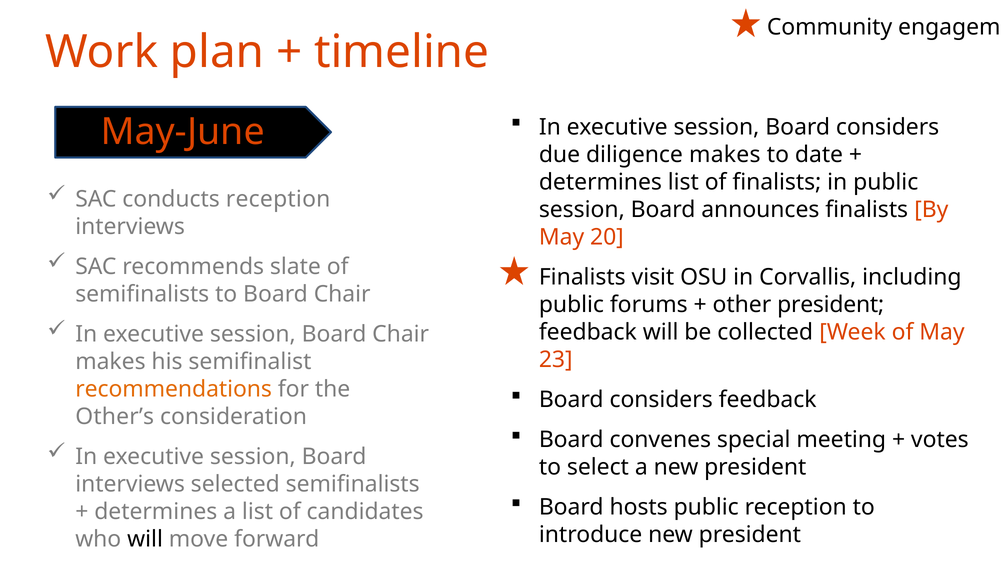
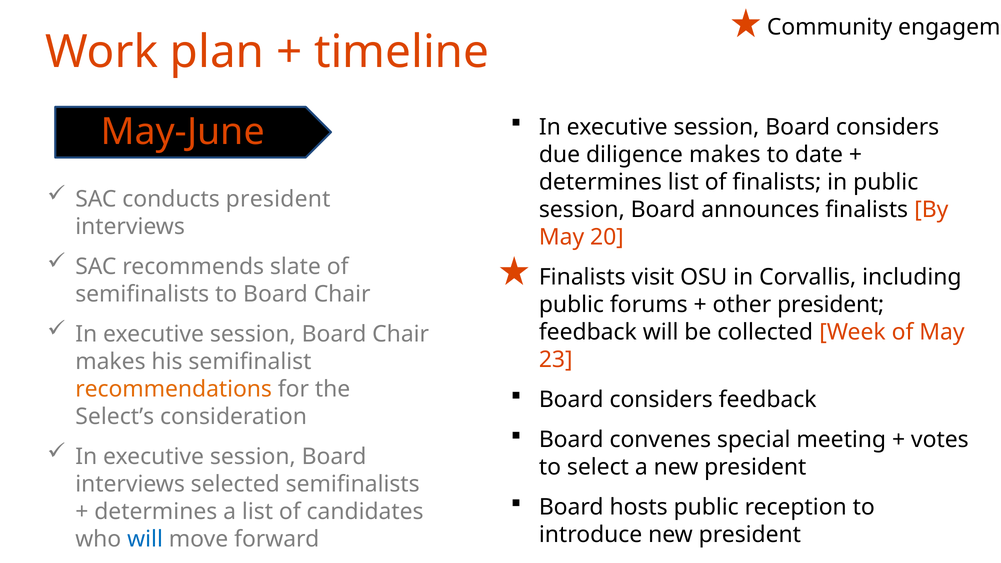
conducts reception: reception -> president (278, 199)
Other’s: Other’s -> Select’s (115, 417)
will colour: black -> blue (145, 539)
